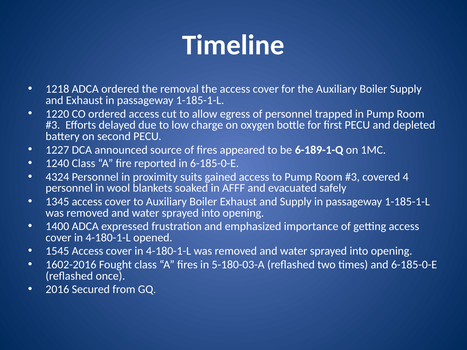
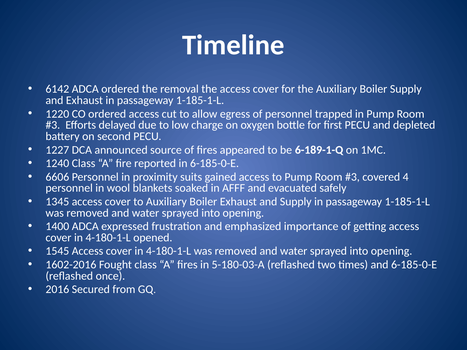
1218: 1218 -> 6142 (57, 89)
4324: 4324 -> 6606 (57, 177)
